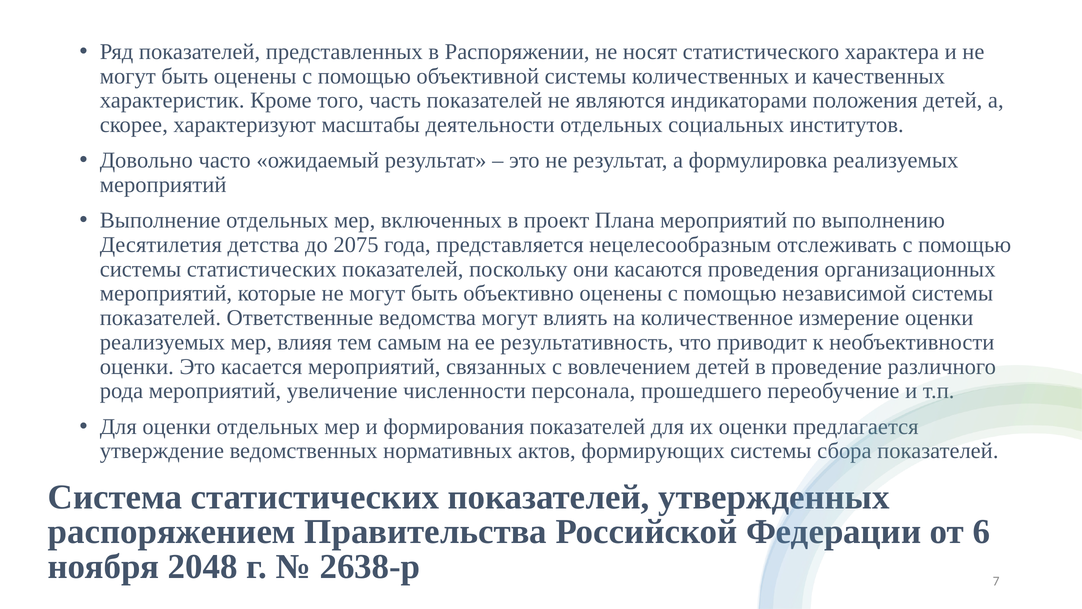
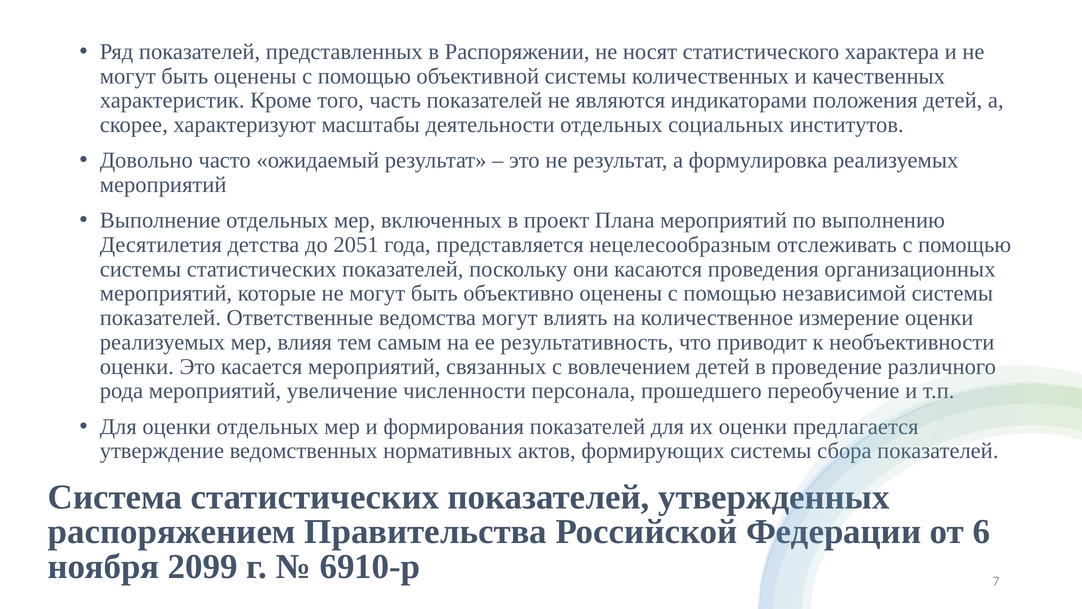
2075: 2075 -> 2051 (356, 245)
2048: 2048 -> 2099 (203, 566)
2638-р: 2638-р -> 6910-р (370, 566)
